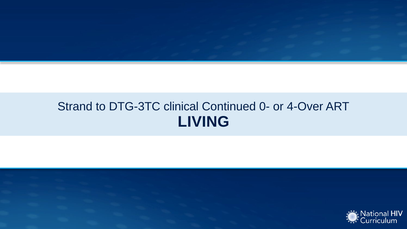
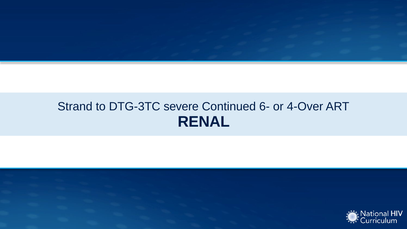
clinical: clinical -> severe (181, 107)
0-: 0- -> 6- (264, 107)
LIVING: LIVING -> RENAL (204, 122)
